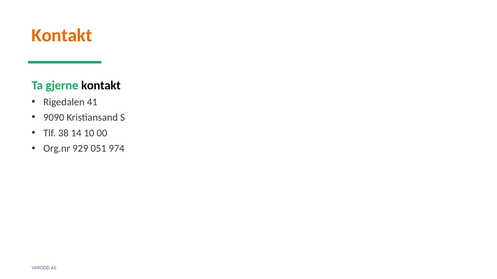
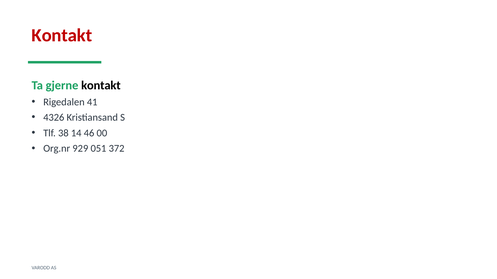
Kontakt colour: orange -> red (62, 35)
9090: 9090 -> 4326 (54, 118)
10: 10 -> 46 (89, 133)
974: 974 -> 372 (117, 149)
